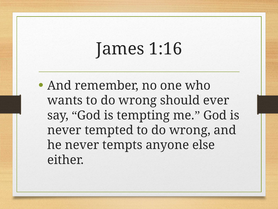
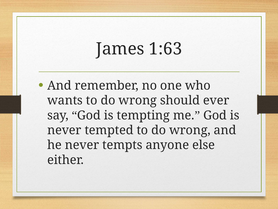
1:16: 1:16 -> 1:63 (165, 49)
